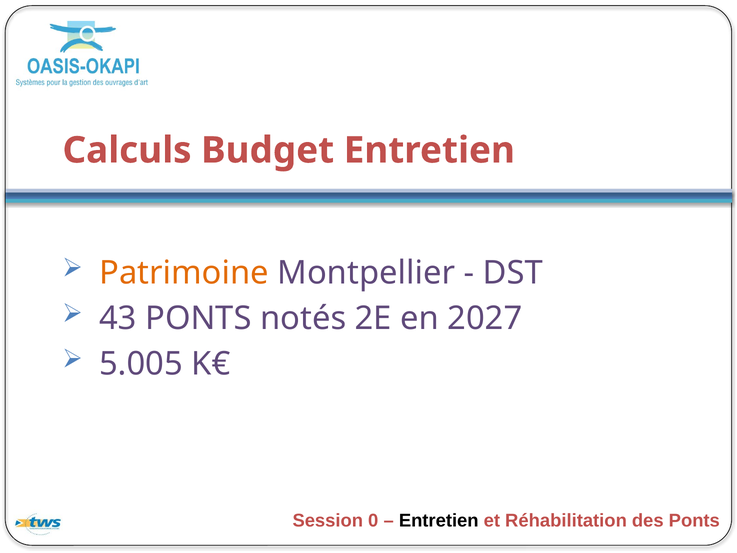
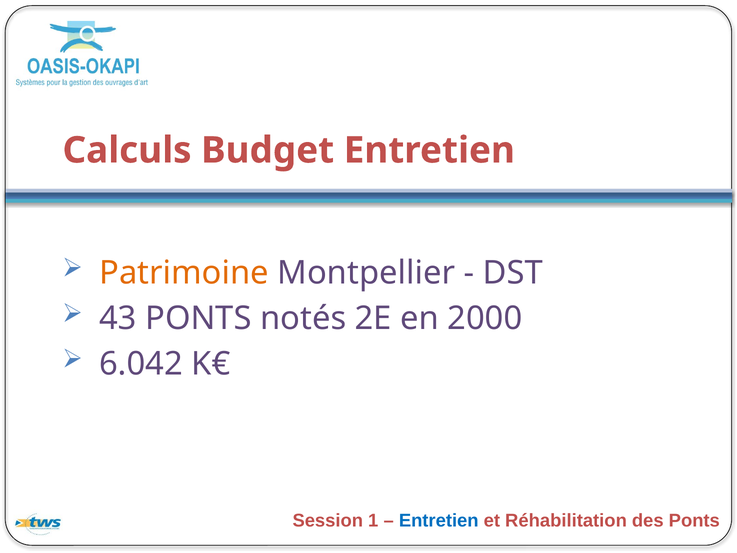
2027: 2027 -> 2000 (485, 318)
5.005: 5.005 -> 6.042 (141, 364)
0: 0 -> 1 (373, 520)
Entretien colour: black -> blue (439, 520)
